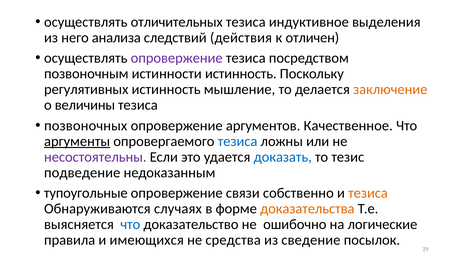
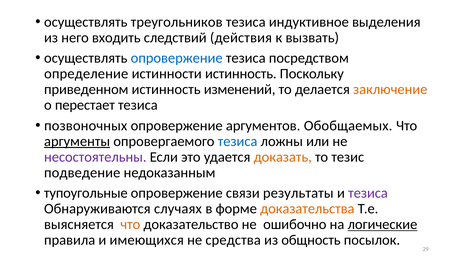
отличительных: отличительных -> треугольников (177, 22)
анализа: анализа -> входить (116, 38)
отличен: отличен -> вызвать (312, 38)
опровержение colour: purple -> blue (177, 58)
позвоночным: позвоночным -> определение (86, 74)
регулятивных: регулятивных -> приведенном (86, 89)
мышление: мышление -> изменений (240, 89)
величины: величины -> перестает (85, 105)
Качественное: Качественное -> Обобщаемых (348, 126)
доказать colour: blue -> orange (283, 157)
собственно: собственно -> результаты (298, 193)
тезиса colour: orange -> purple (368, 193)
что colour: blue -> orange (130, 224)
логические underline: none -> present (382, 224)
сведение: сведение -> общность (311, 240)
